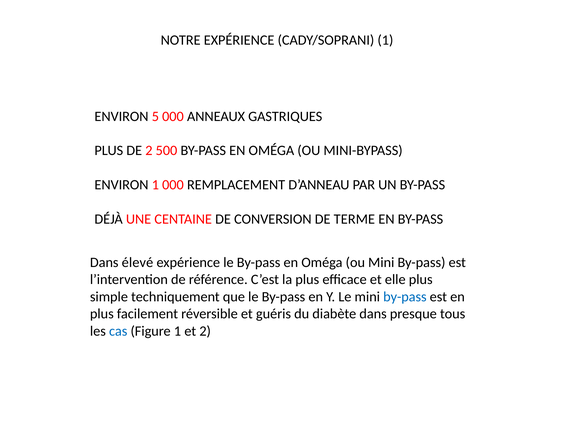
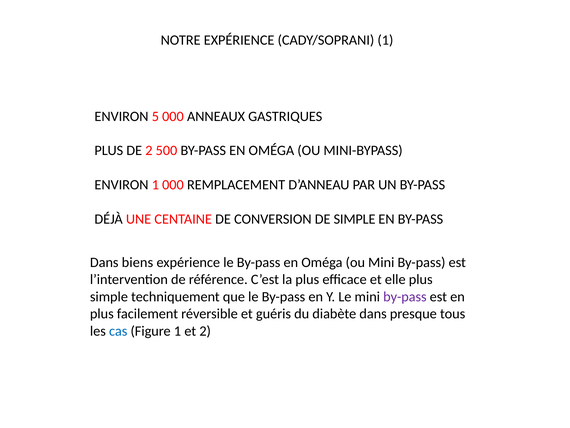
DE TERME: TERME -> SIMPLE (355, 219)
élevé: élevé -> biens (137, 262)
by-pass colour: blue -> purple (405, 296)
